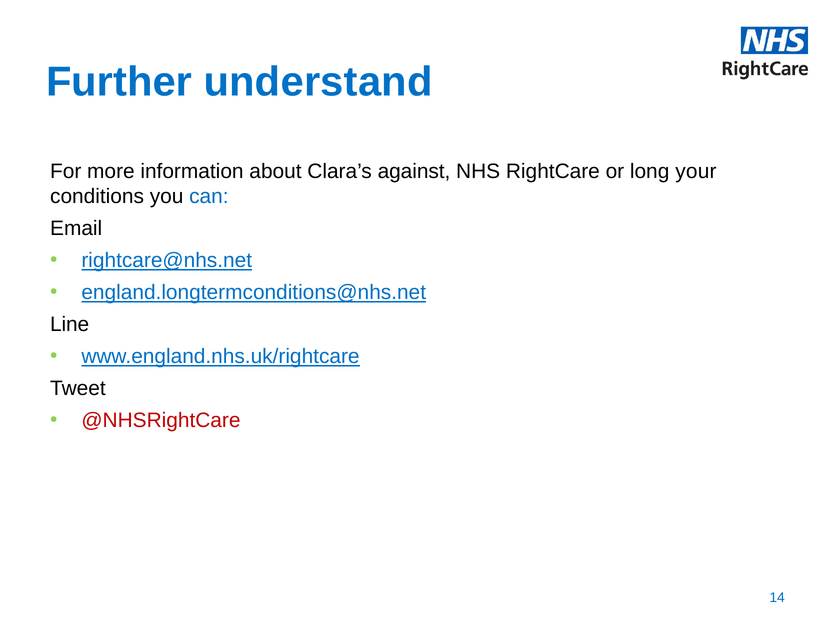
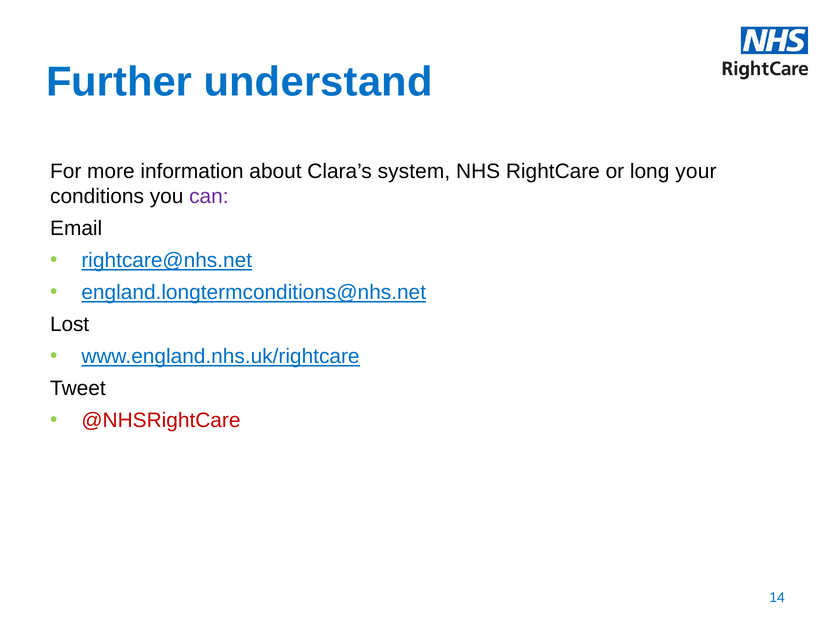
against: against -> system (414, 172)
can colour: blue -> purple (209, 197)
Line: Line -> Lost (70, 325)
